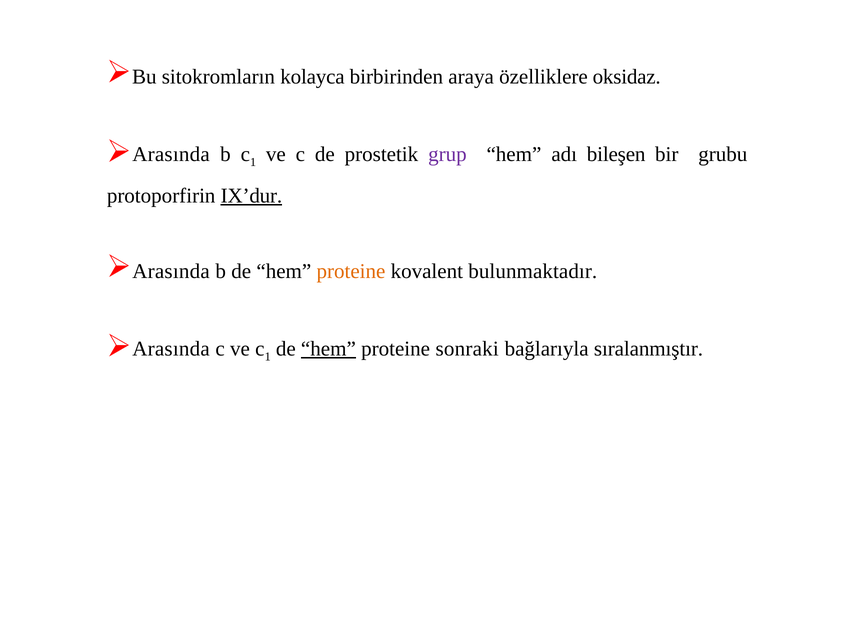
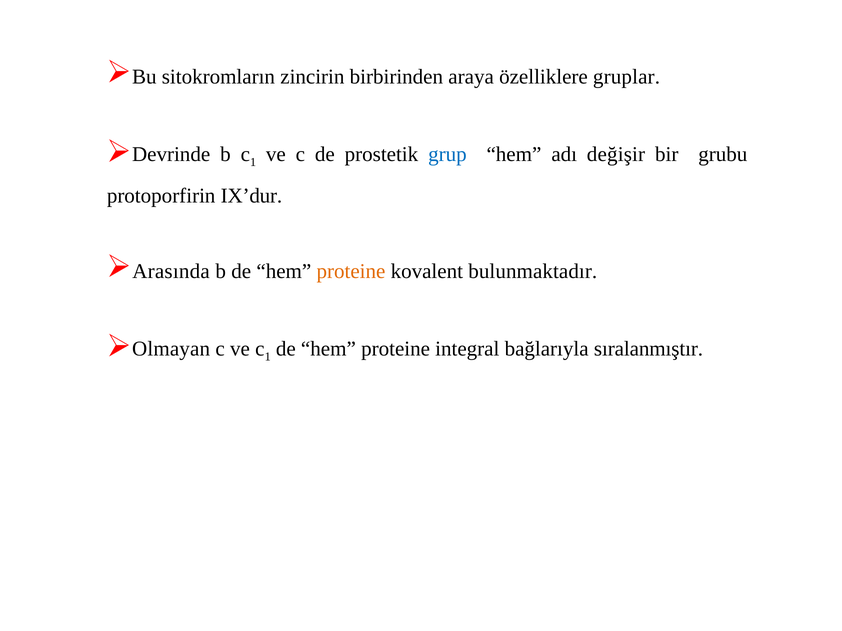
kolayca: kolayca -> zincirin (312, 77)
oksidaz: oksidaz -> gruplar (627, 77)
Arasında: Arasında -> Devrinde (171, 154)
grup colour: purple -> blue (447, 154)
bileşen: bileşen -> değişir (616, 154)
IX’dur underline: present -> none (251, 196)
Arasında: Arasında -> Olmayan (171, 349)
hem underline: present -> none (328, 349)
sonraki: sonraki -> integral (467, 349)
